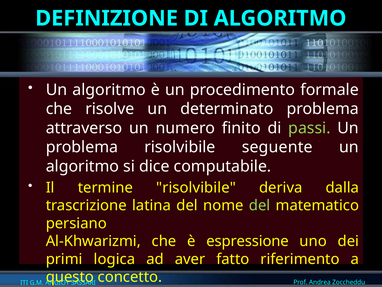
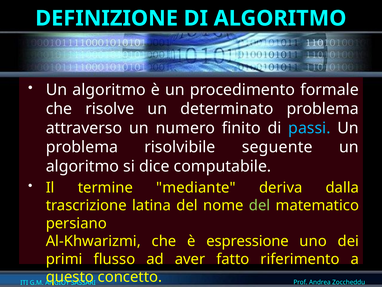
passi colour: light green -> light blue (309, 128)
termine risolvibile: risolvibile -> mediante (196, 187)
logica: logica -> flusso (114, 259)
